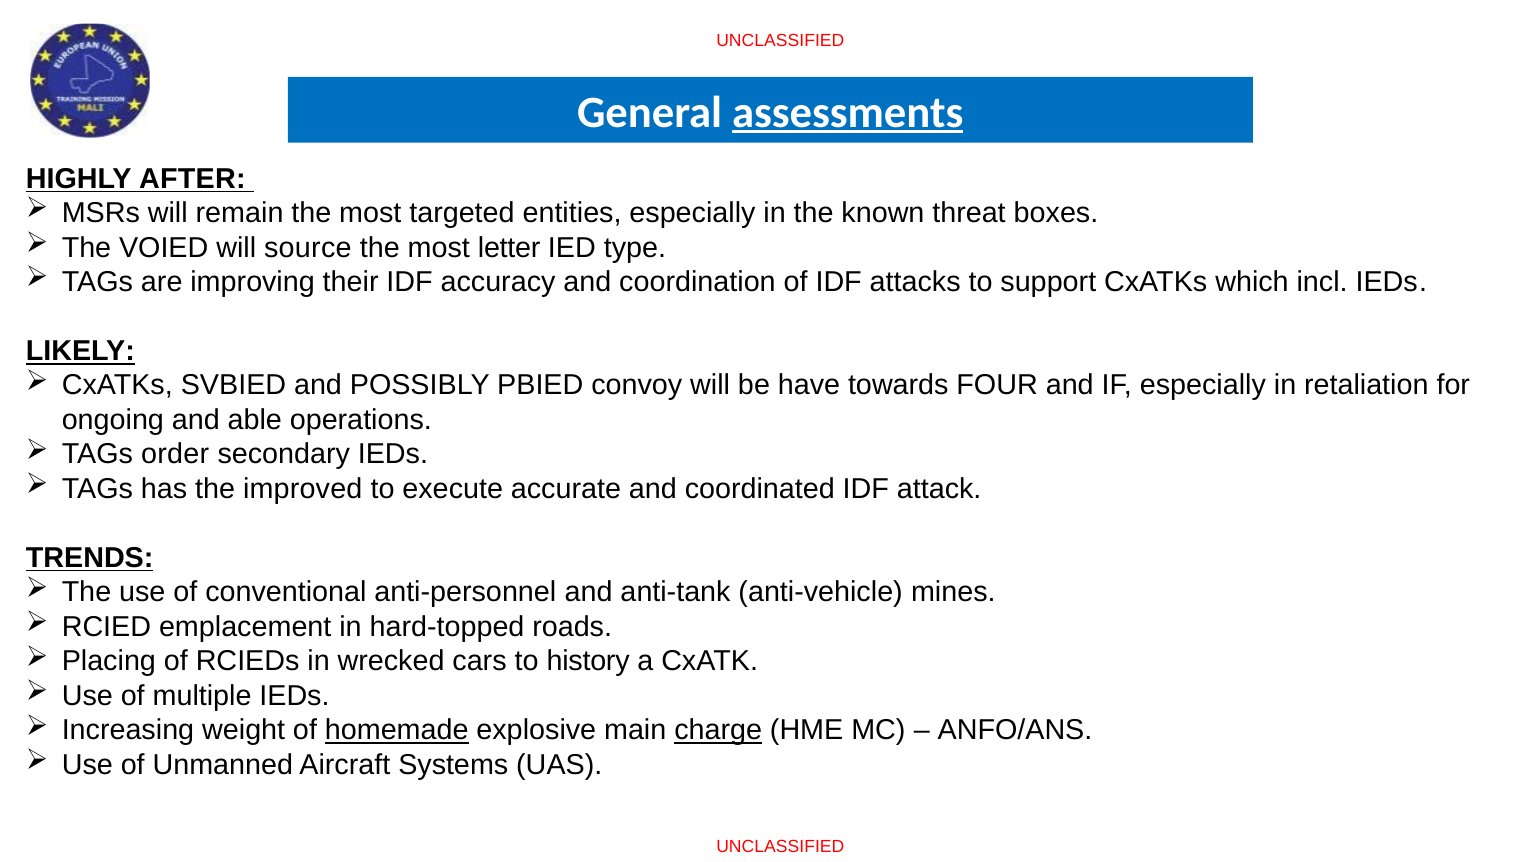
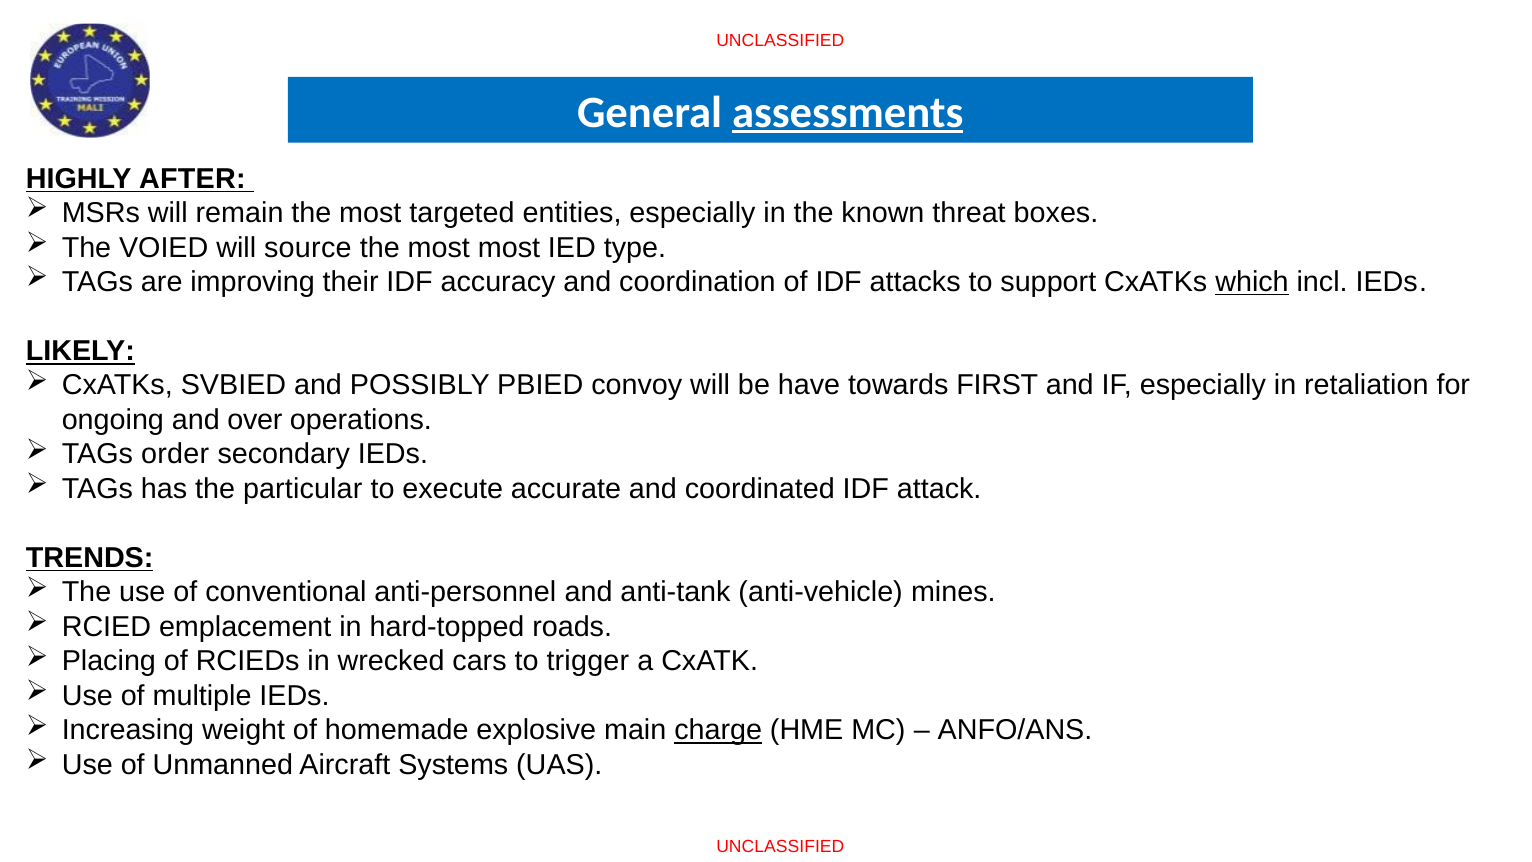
most letter: letter -> most (509, 248)
which underline: none -> present (1252, 282)
FOUR: FOUR -> FIRST (997, 385)
able: able -> over (255, 420)
improved: improved -> particular (303, 489)
history: history -> trigger (588, 661)
homemade underline: present -> none (397, 730)
